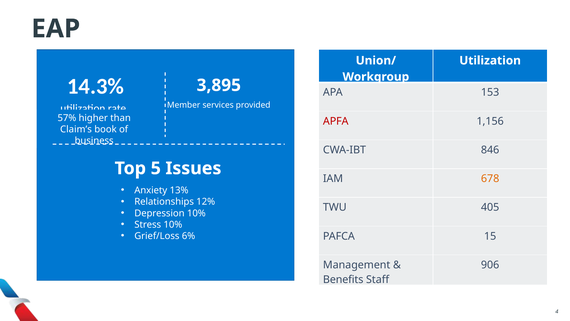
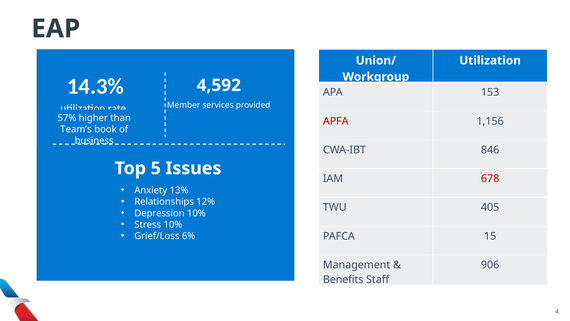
3,895: 3,895 -> 4,592 (219, 85)
Claim’s: Claim’s -> Team’s (76, 129)
678 colour: orange -> red (490, 178)
